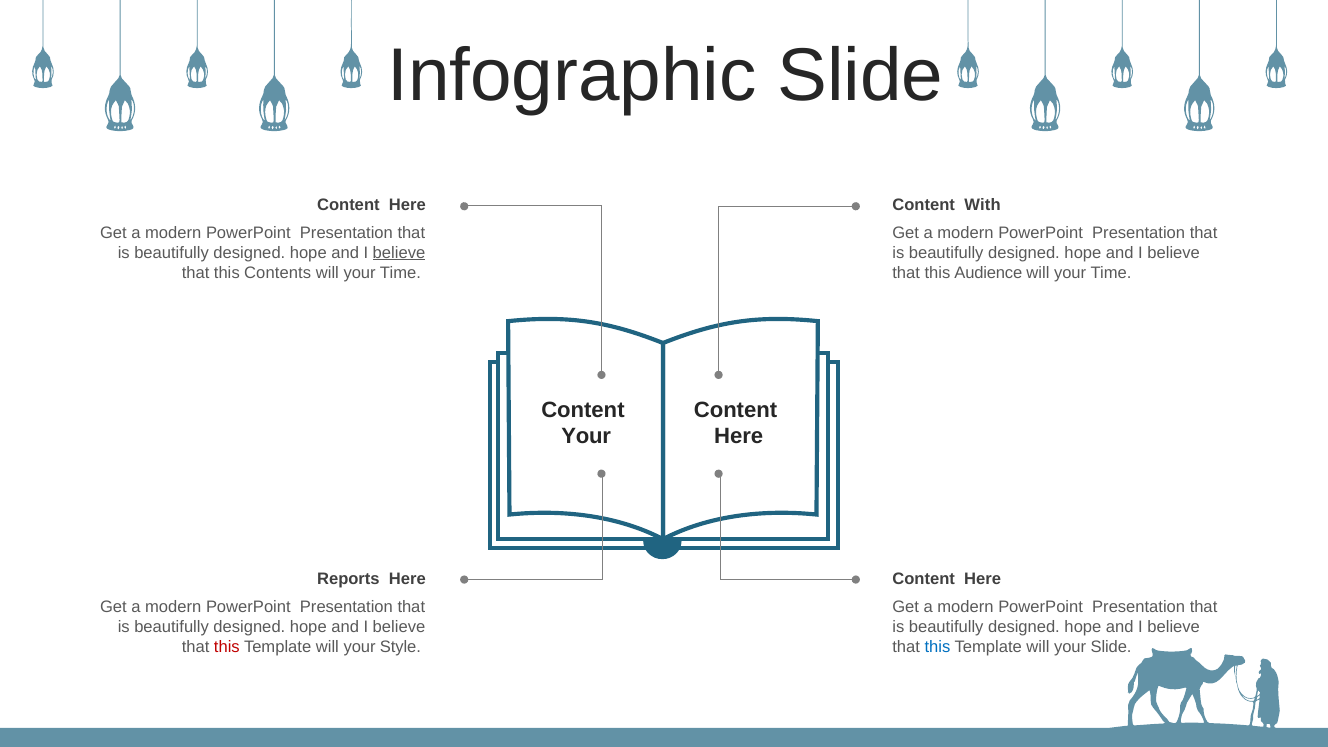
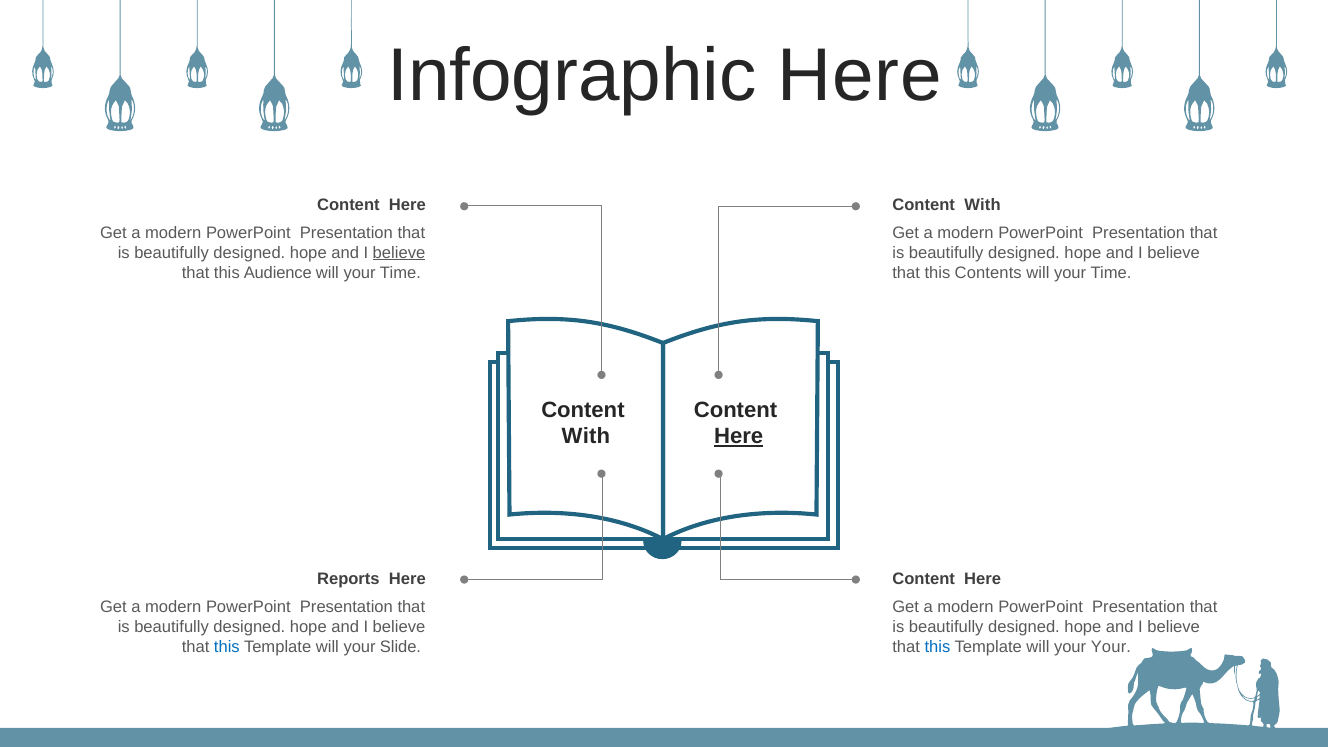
Infographic Slide: Slide -> Here (860, 76)
Contents: Contents -> Audience (278, 273)
Audience: Audience -> Contents (988, 273)
Your: Your -> With (586, 437)
Here underline: none -> present (739, 437)
this colour: red -> blue (227, 647)
Style: Style -> Slide (400, 647)
your Slide: Slide -> Your (1111, 647)
